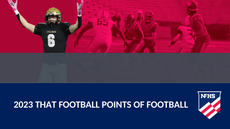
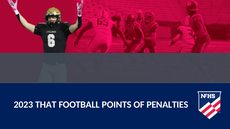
OF FOOTBALL: FOOTBALL -> PENALTIES (167, 105)
